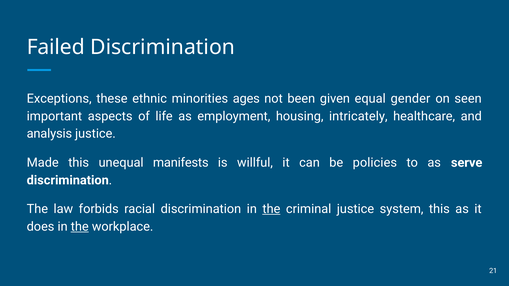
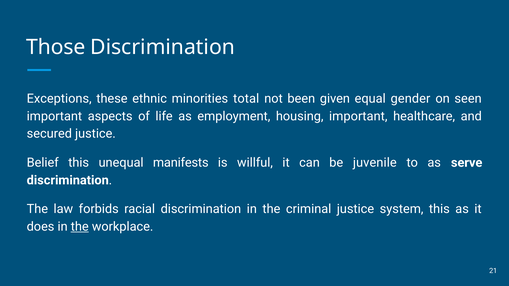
Failed: Failed -> Those (56, 47)
ages: ages -> total (246, 99)
housing intricately: intricately -> important (358, 116)
analysis: analysis -> secured (49, 134)
Made: Made -> Belief (43, 163)
policies: policies -> juvenile (375, 163)
the underline: present -> none (271, 209)
